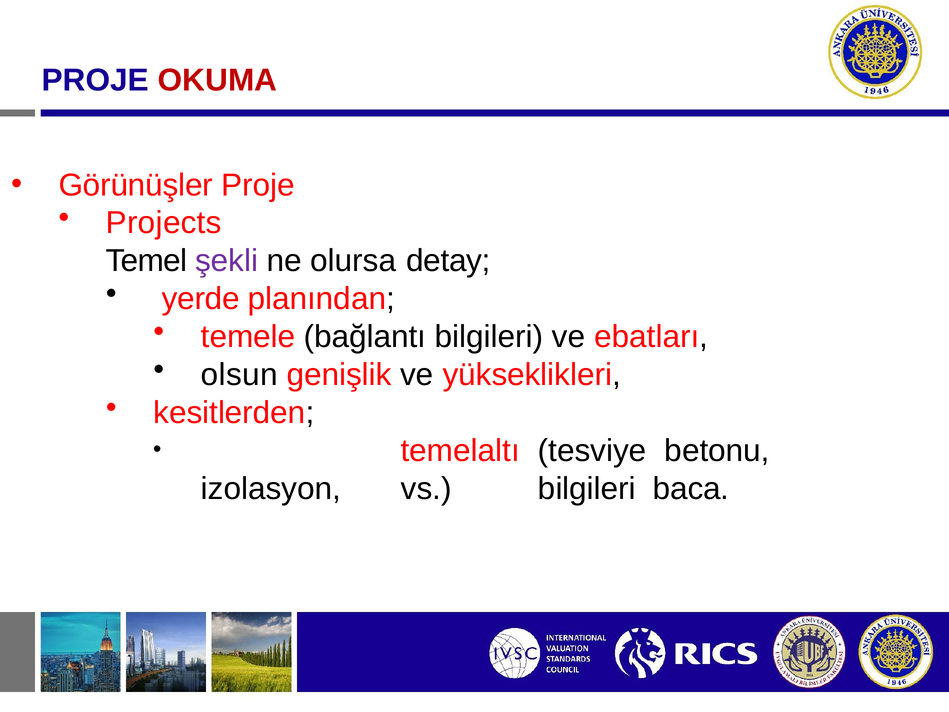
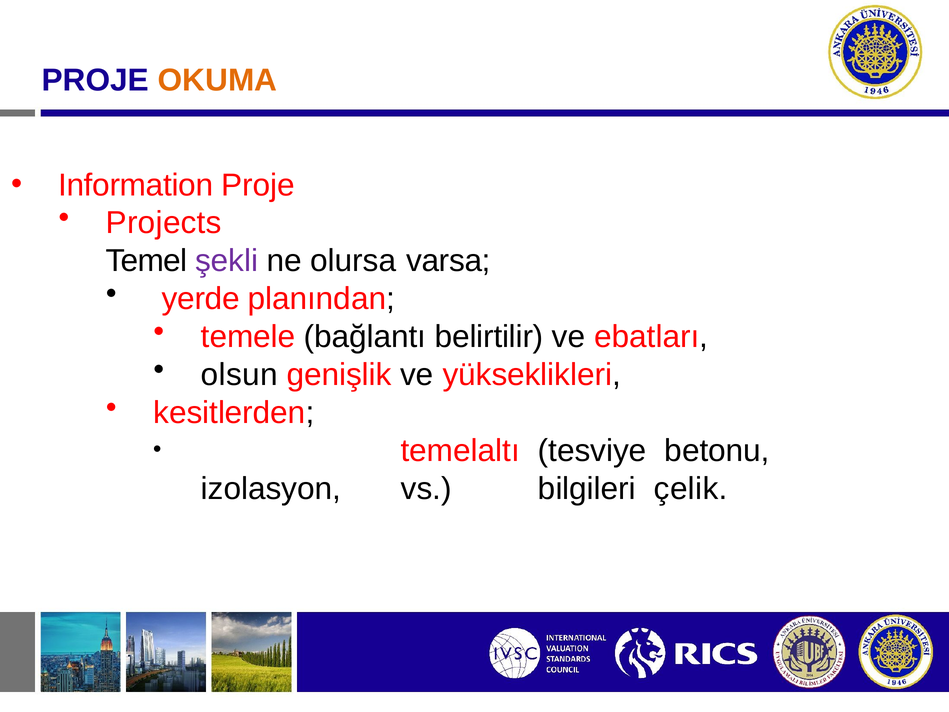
OKUMA colour: red -> orange (217, 80)
Görünüşler: Görünüşler -> Information (136, 185)
detay: detay -> varsa (448, 261)
bağlantı bilgileri: bilgileri -> belirtilir (489, 337)
baca: baca -> çelik (691, 489)
